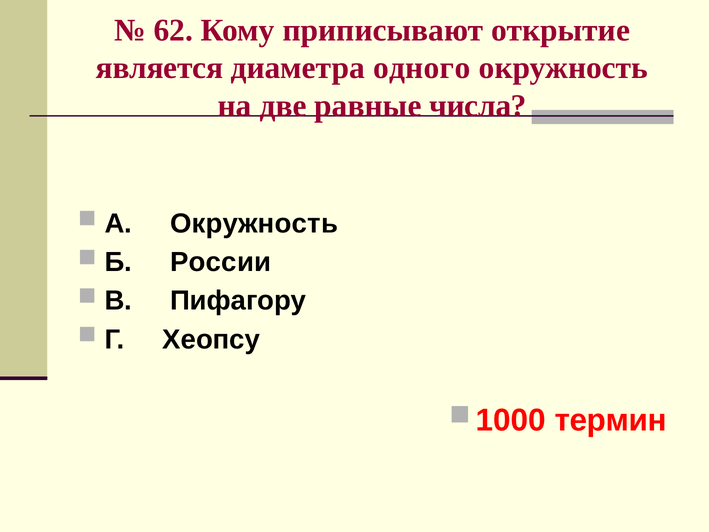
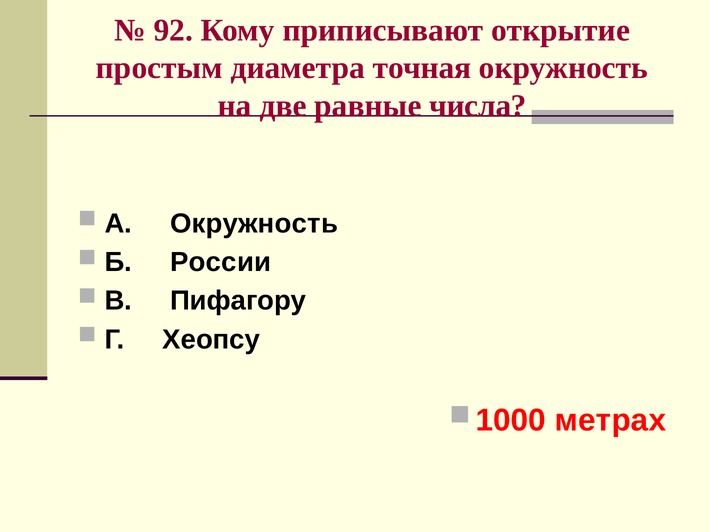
62: 62 -> 92 (173, 30)
является: является -> простым (159, 68)
одного: одного -> точная (422, 68)
термин: термин -> метрах (610, 420)
